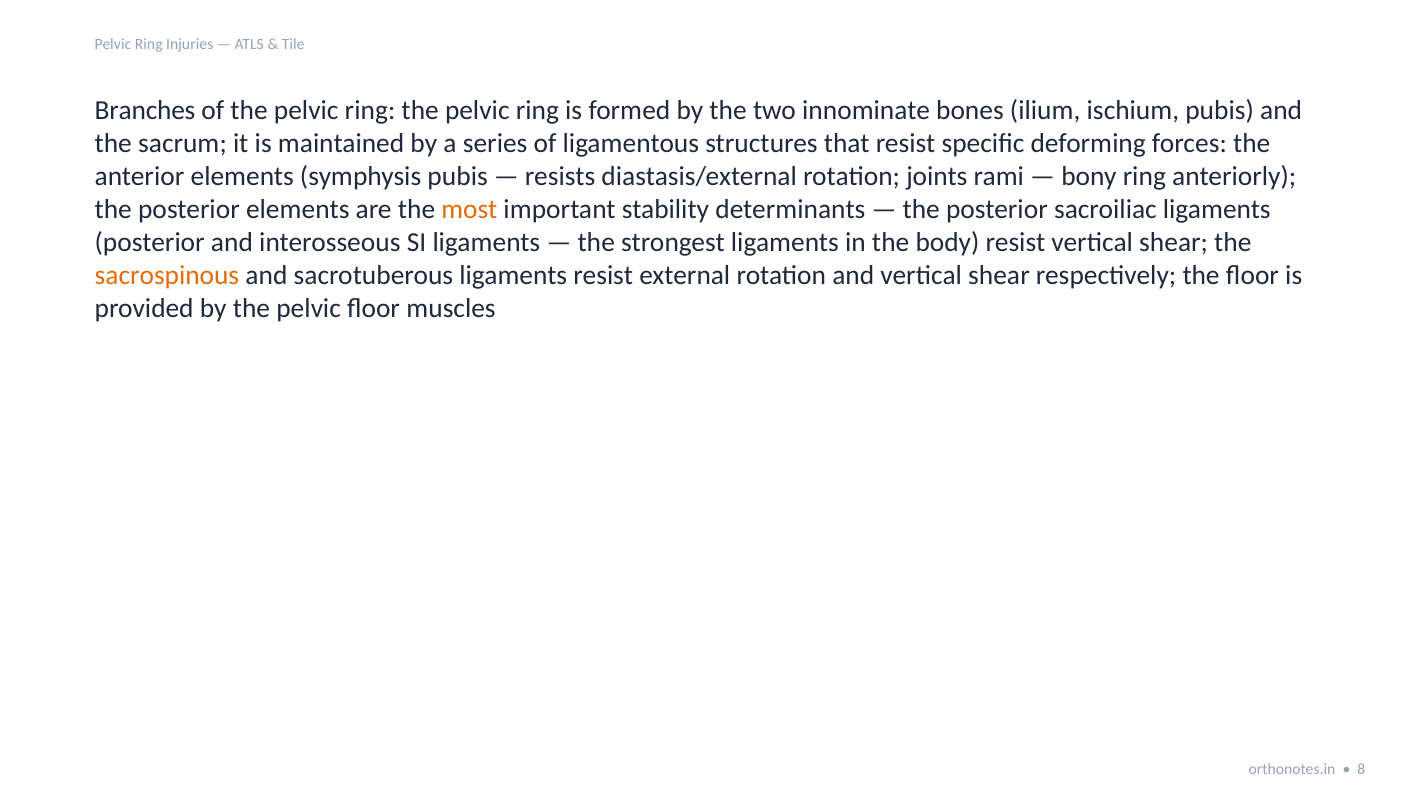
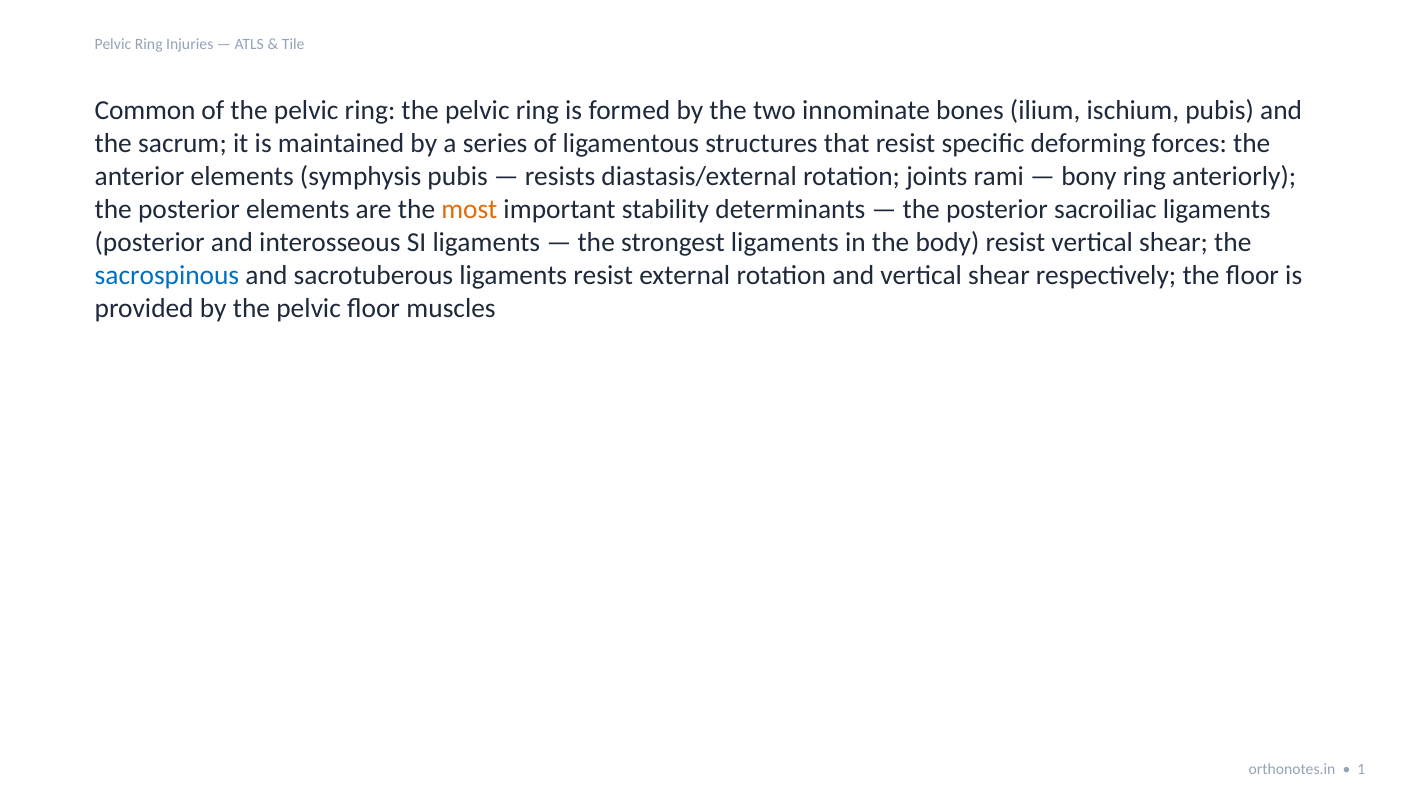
Branches: Branches -> Common (145, 111)
sacrospinous colour: orange -> blue (167, 275)
8: 8 -> 1 (1361, 769)
